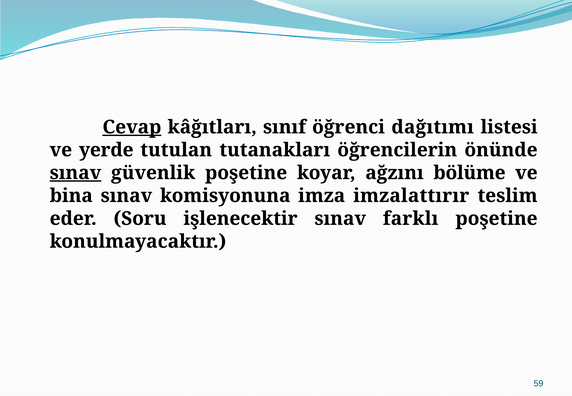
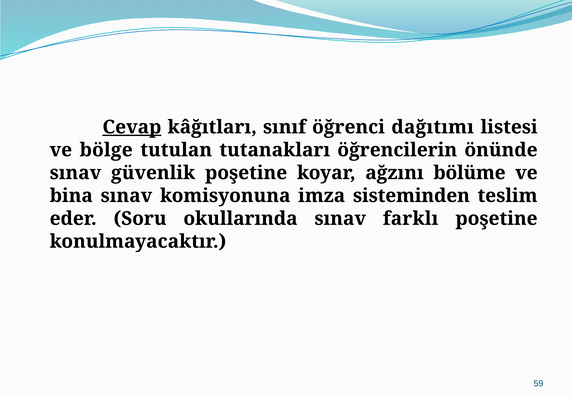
yerde: yerde -> bölge (106, 150)
sınav underline: present -> none (75, 173)
imzalattırır: imzalattırır -> sisteminden (411, 196)
işlenecektir: işlenecektir -> okullarında (241, 219)
